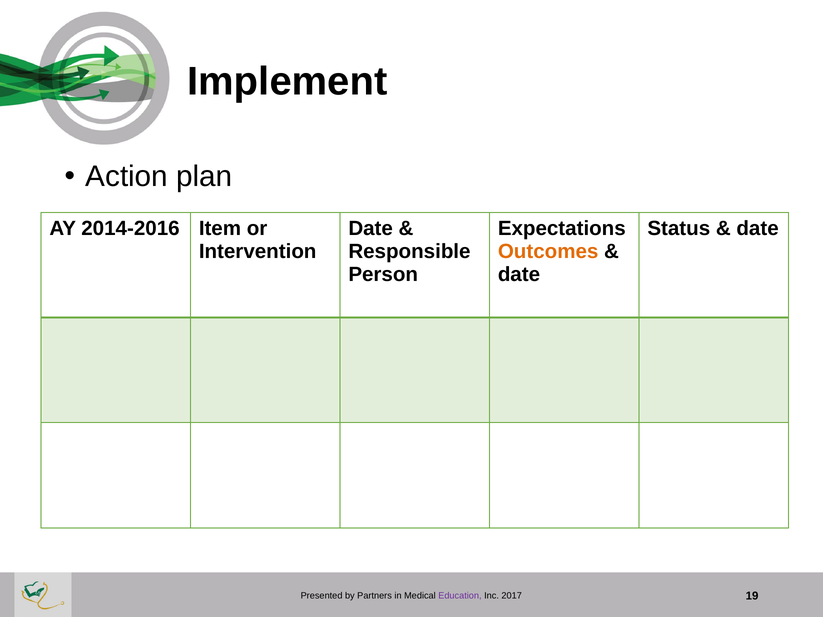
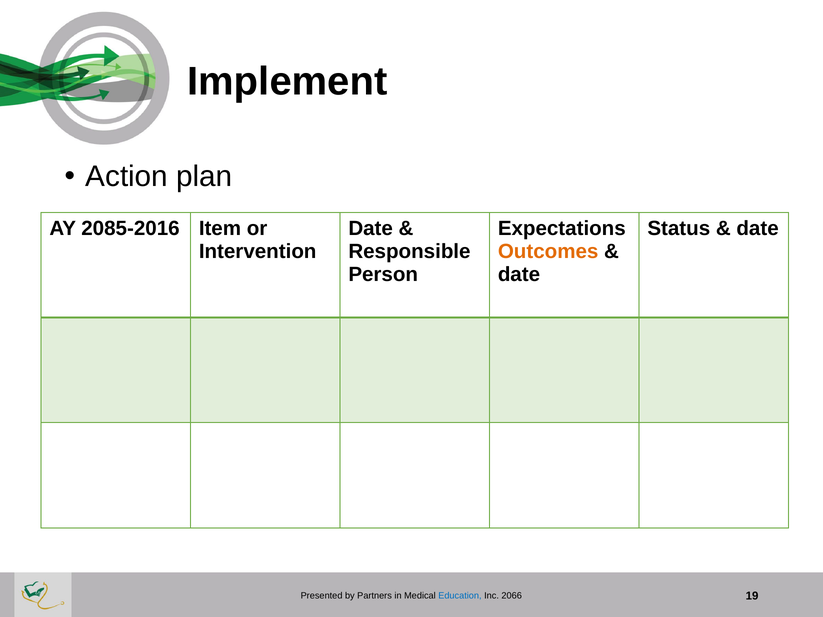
2014-2016: 2014-2016 -> 2085-2016 (130, 229)
Education colour: purple -> blue (460, 596)
2017: 2017 -> 2066 (512, 596)
